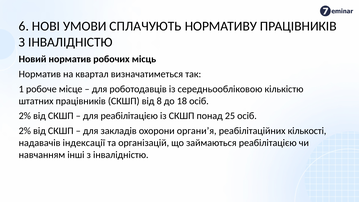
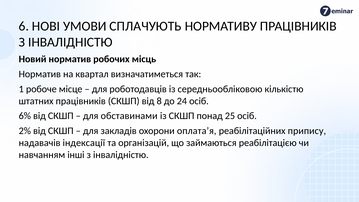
18: 18 -> 24 (182, 101)
2%: 2% -> 6% (25, 116)
для реабілітацією: реабілітацією -> обставинами (129, 116)
органи’я: органи’я -> оплата’я (197, 131)
кількості: кількості -> припису (307, 131)
